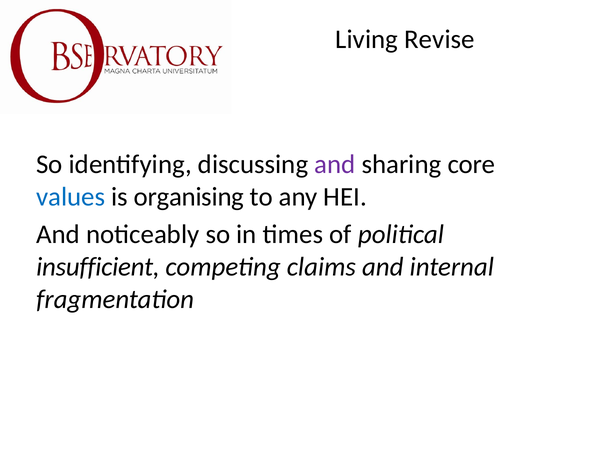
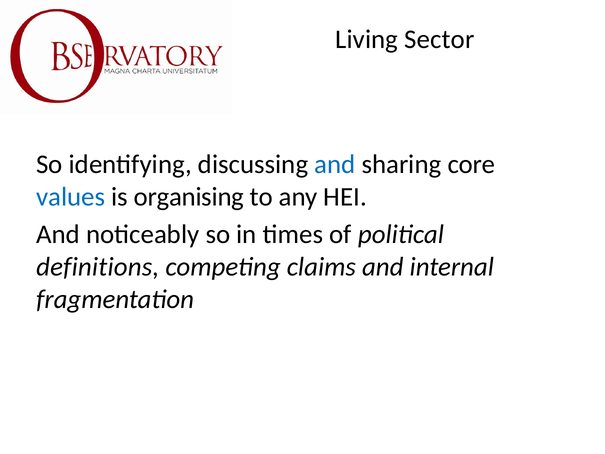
Revise: Revise -> Sector (439, 39)
and colour: purple -> blue (335, 165)
insufficient: insufficient -> definitions (98, 267)
